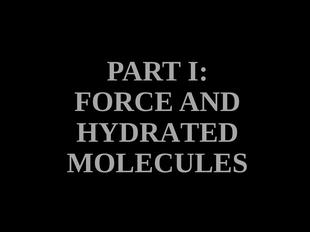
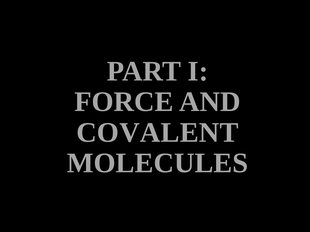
HYDRATED: HYDRATED -> COVALENT (157, 133)
